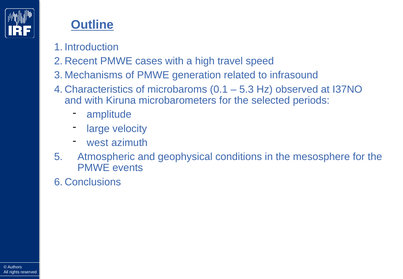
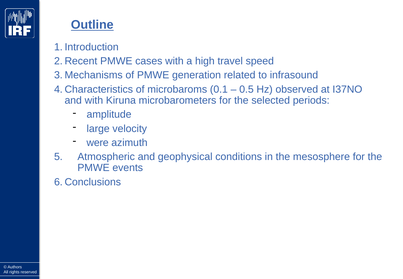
5.3: 5.3 -> 0.5 (247, 89)
west: west -> were (98, 143)
